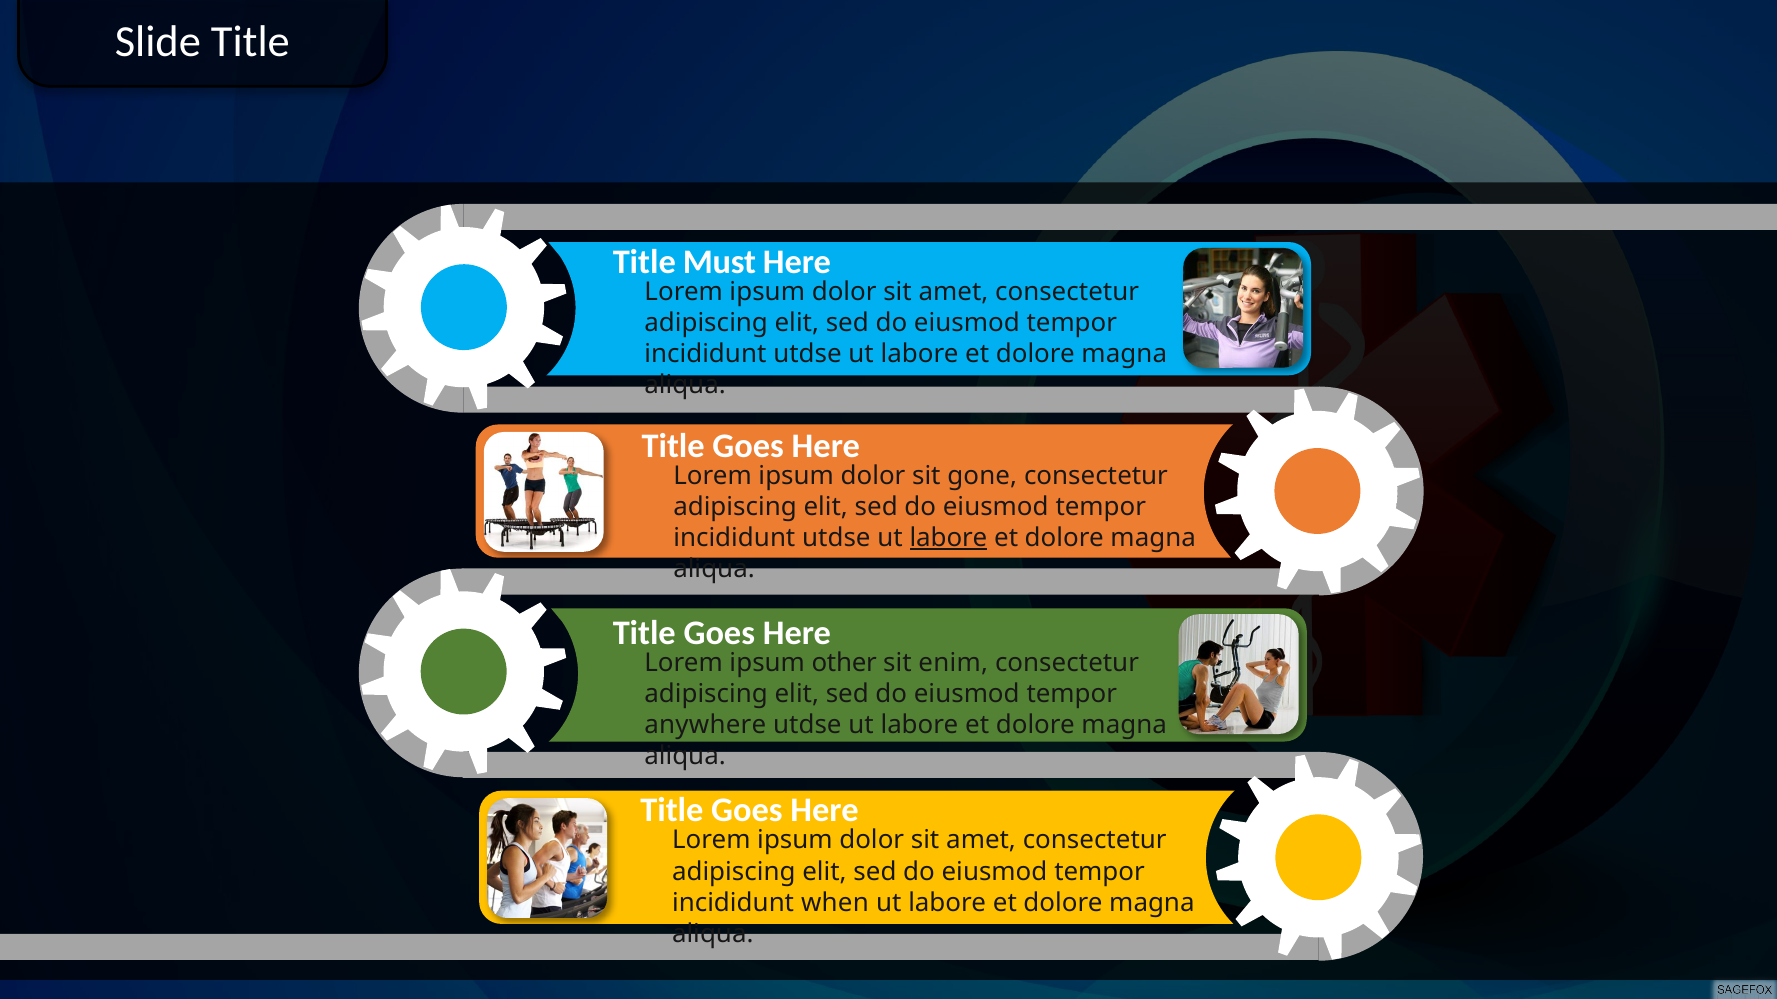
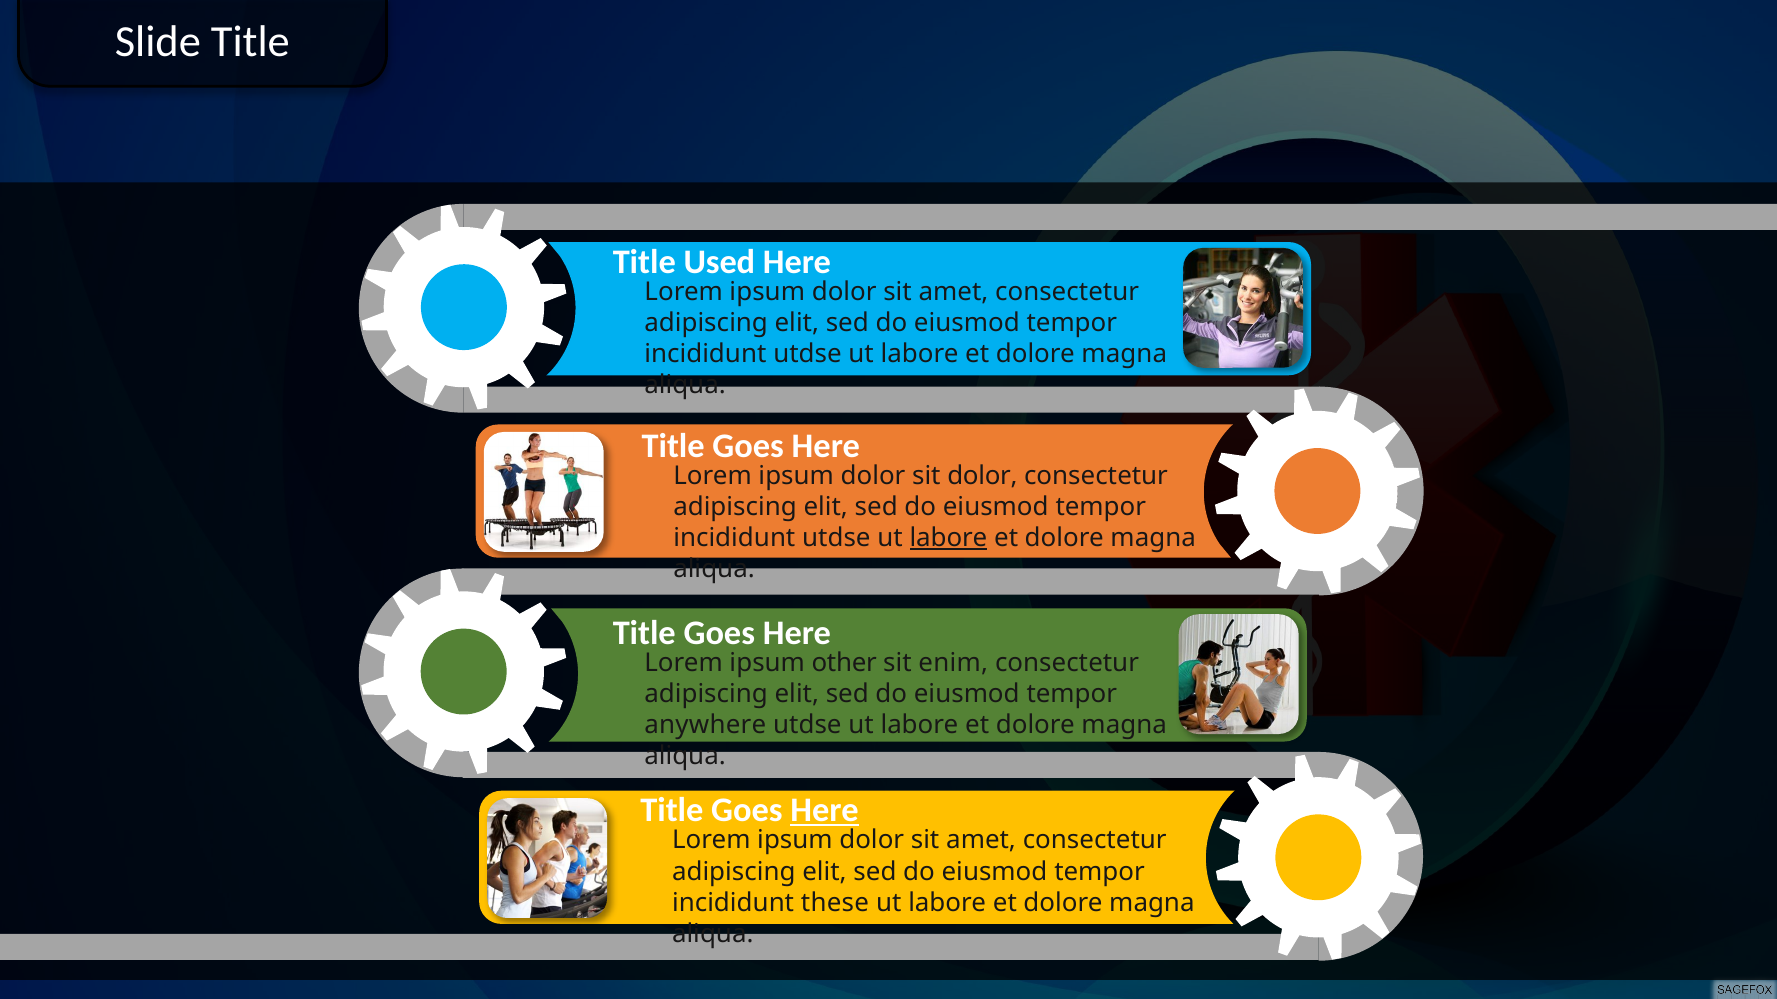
Must: Must -> Used (719, 262)
sit gone: gone -> dolor (982, 476)
Here underline: none -> present (825, 811)
when: when -> these (835, 903)
